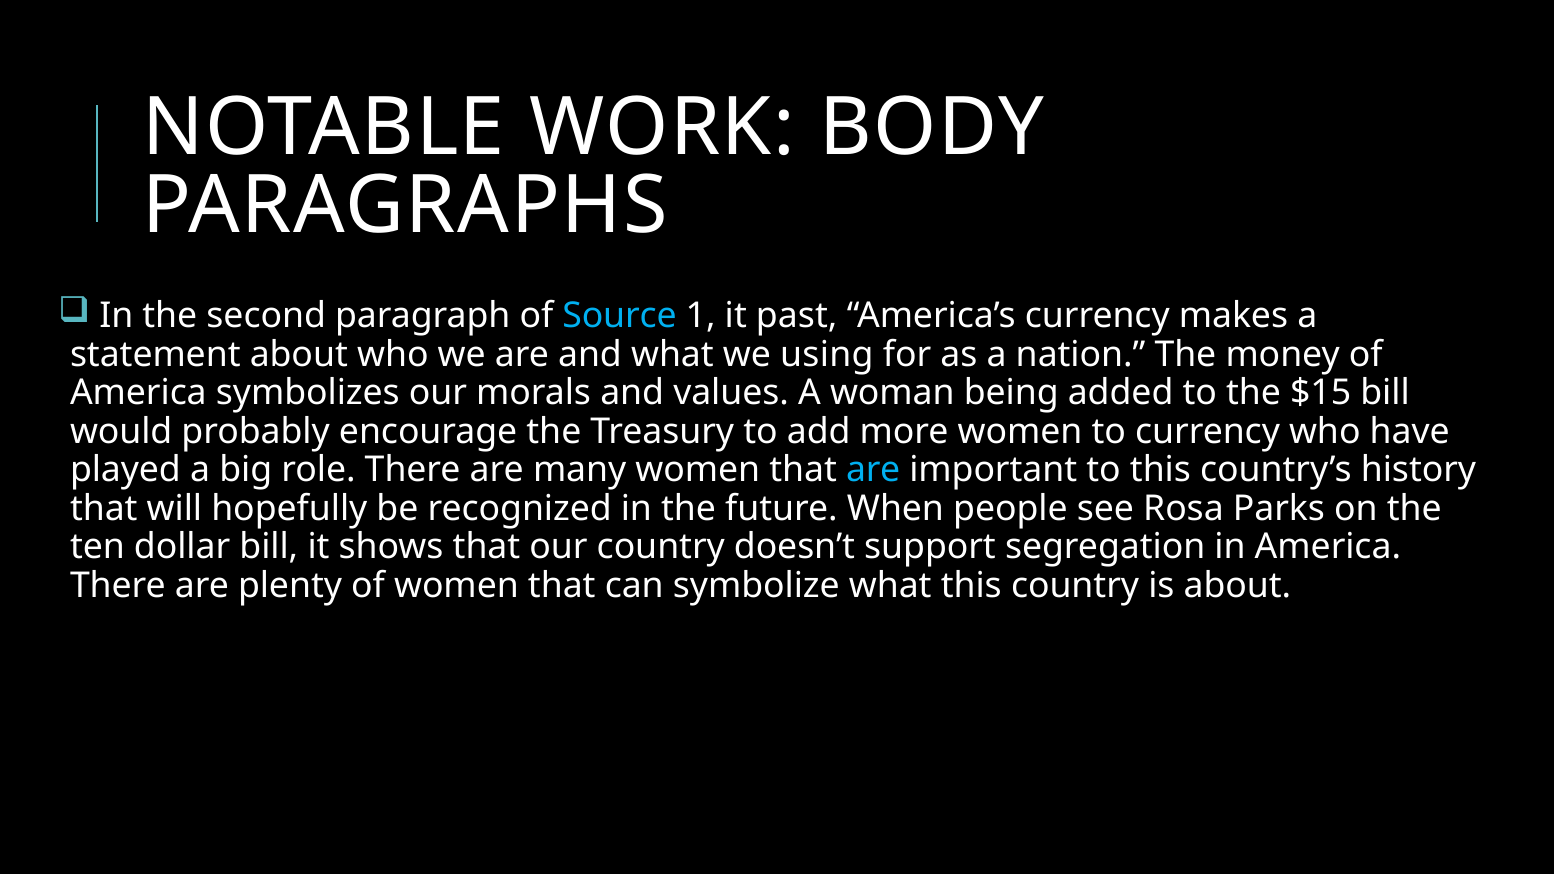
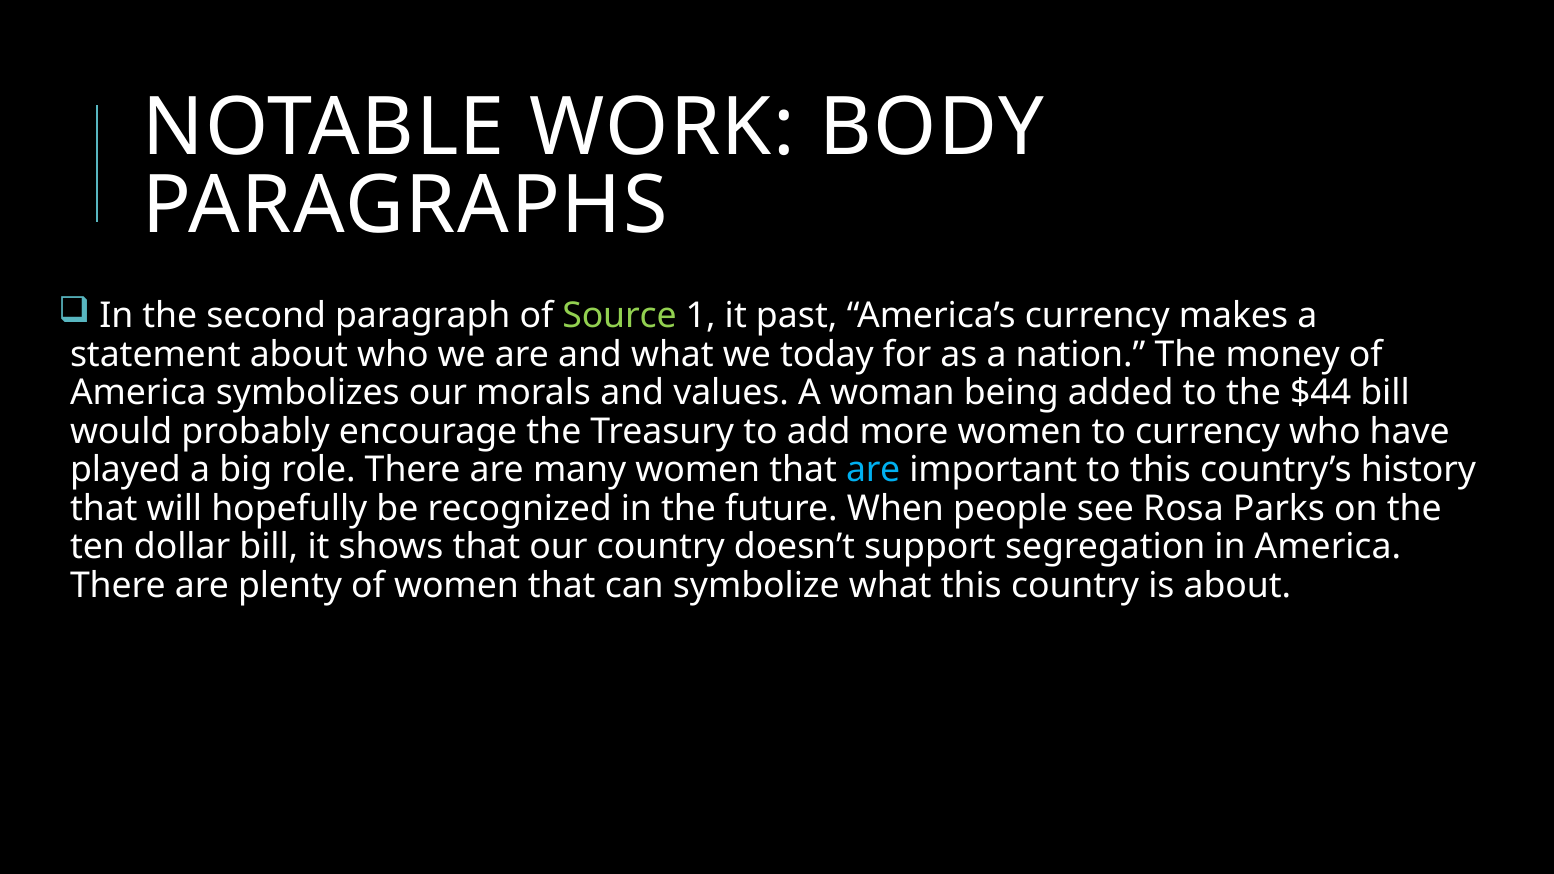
Source colour: light blue -> light green (620, 316)
using: using -> today (827, 355)
$15: $15 -> $44 (1321, 393)
